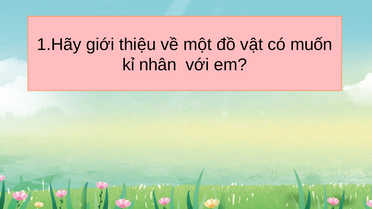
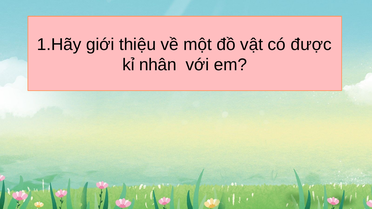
muốn: muốn -> được (311, 44)
